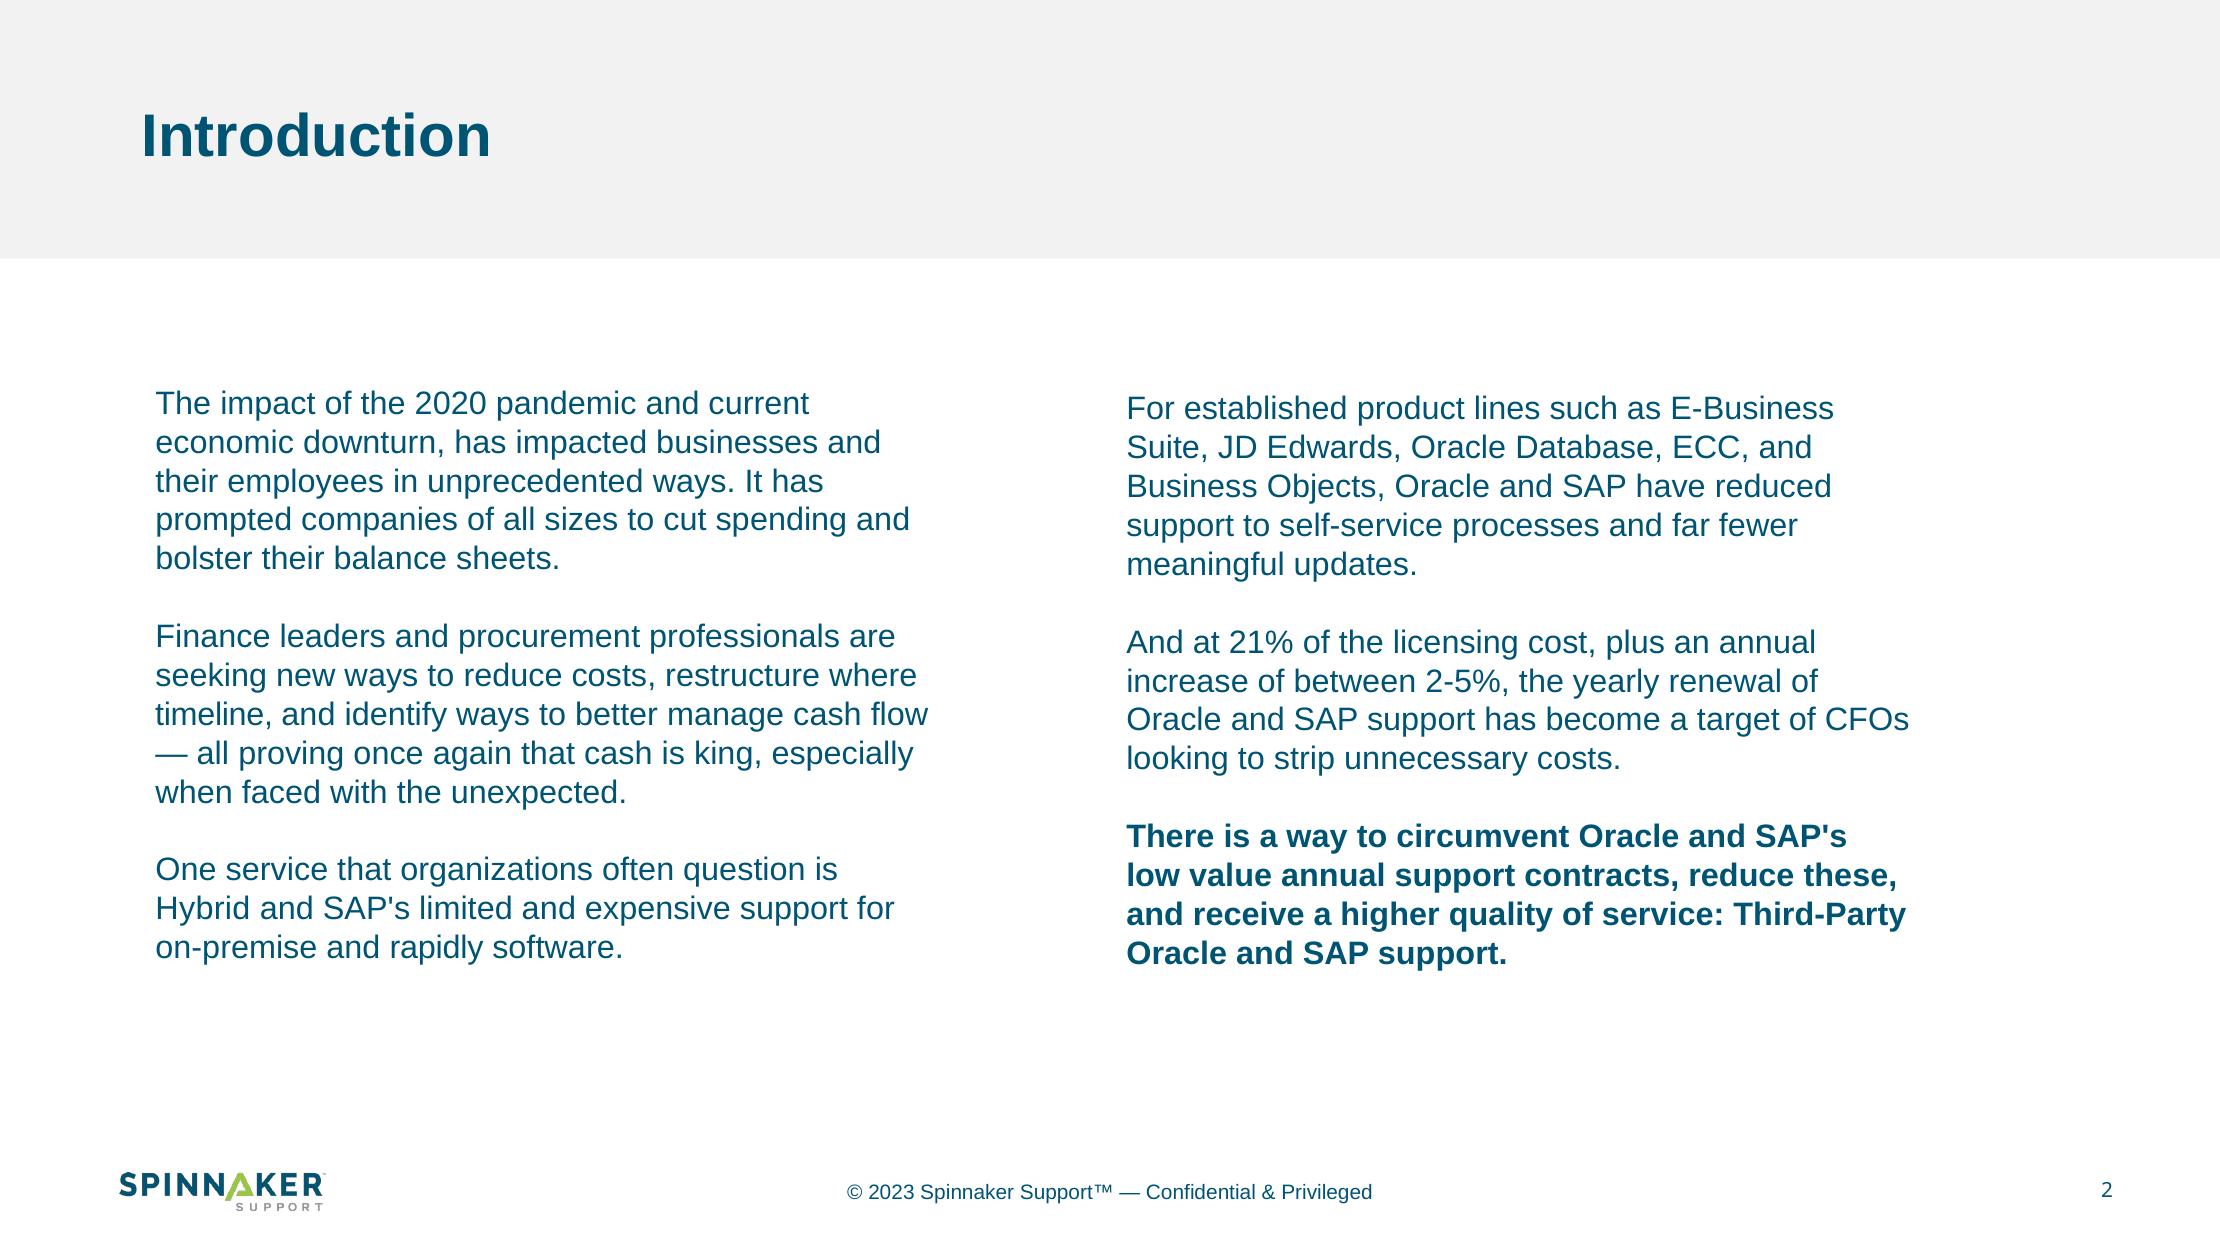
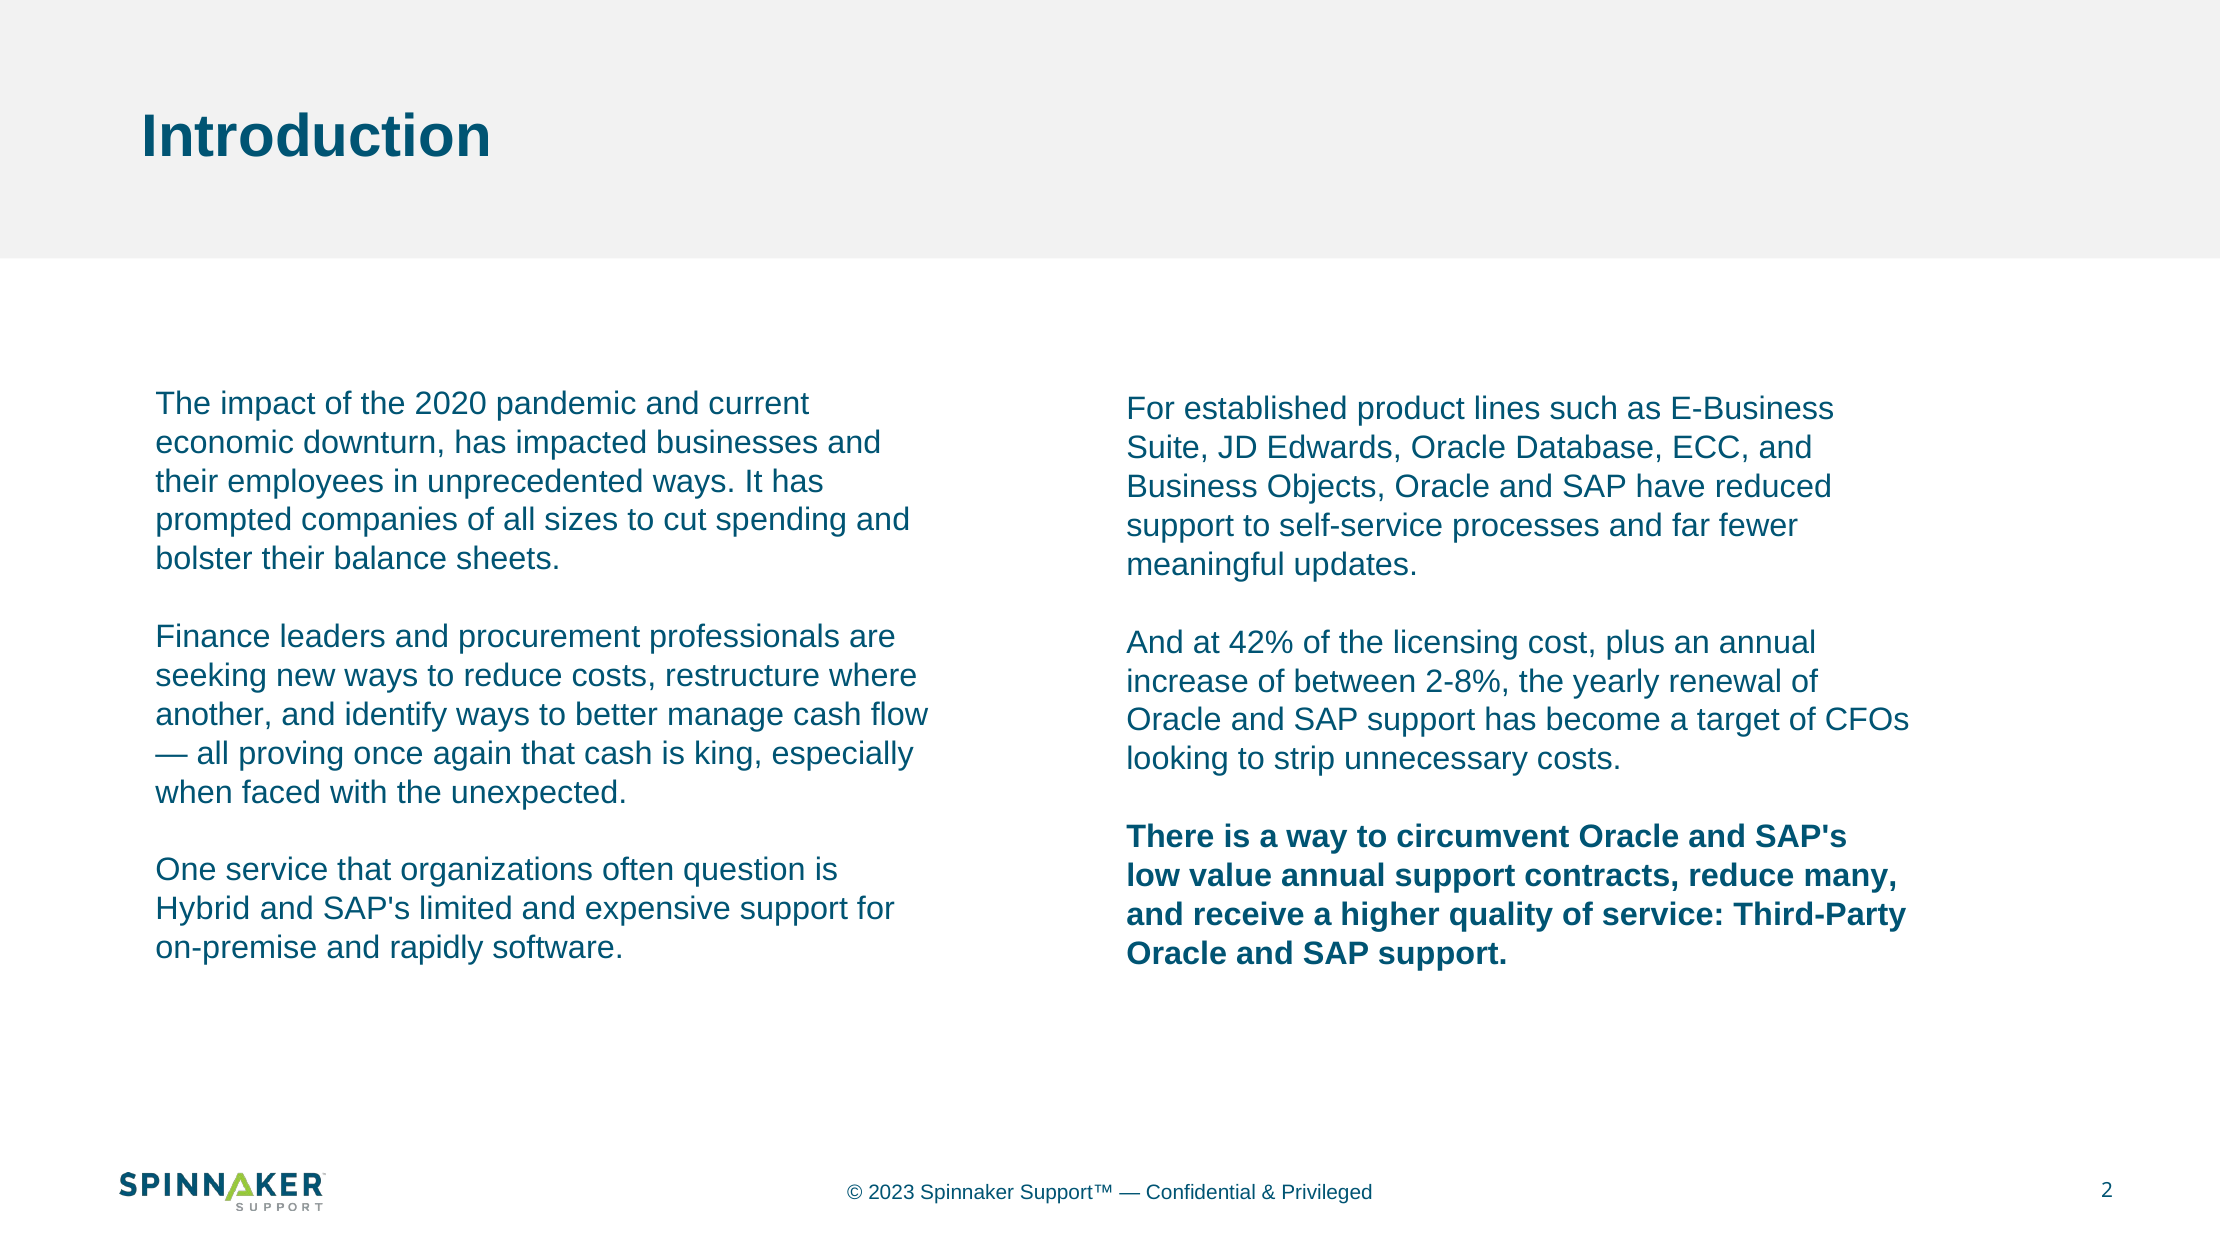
21%: 21% -> 42% (1261, 642)
2-5%: 2-5% -> 2-8% (1468, 681)
timeline: timeline -> another (214, 714)
these: these -> many (1850, 876)
